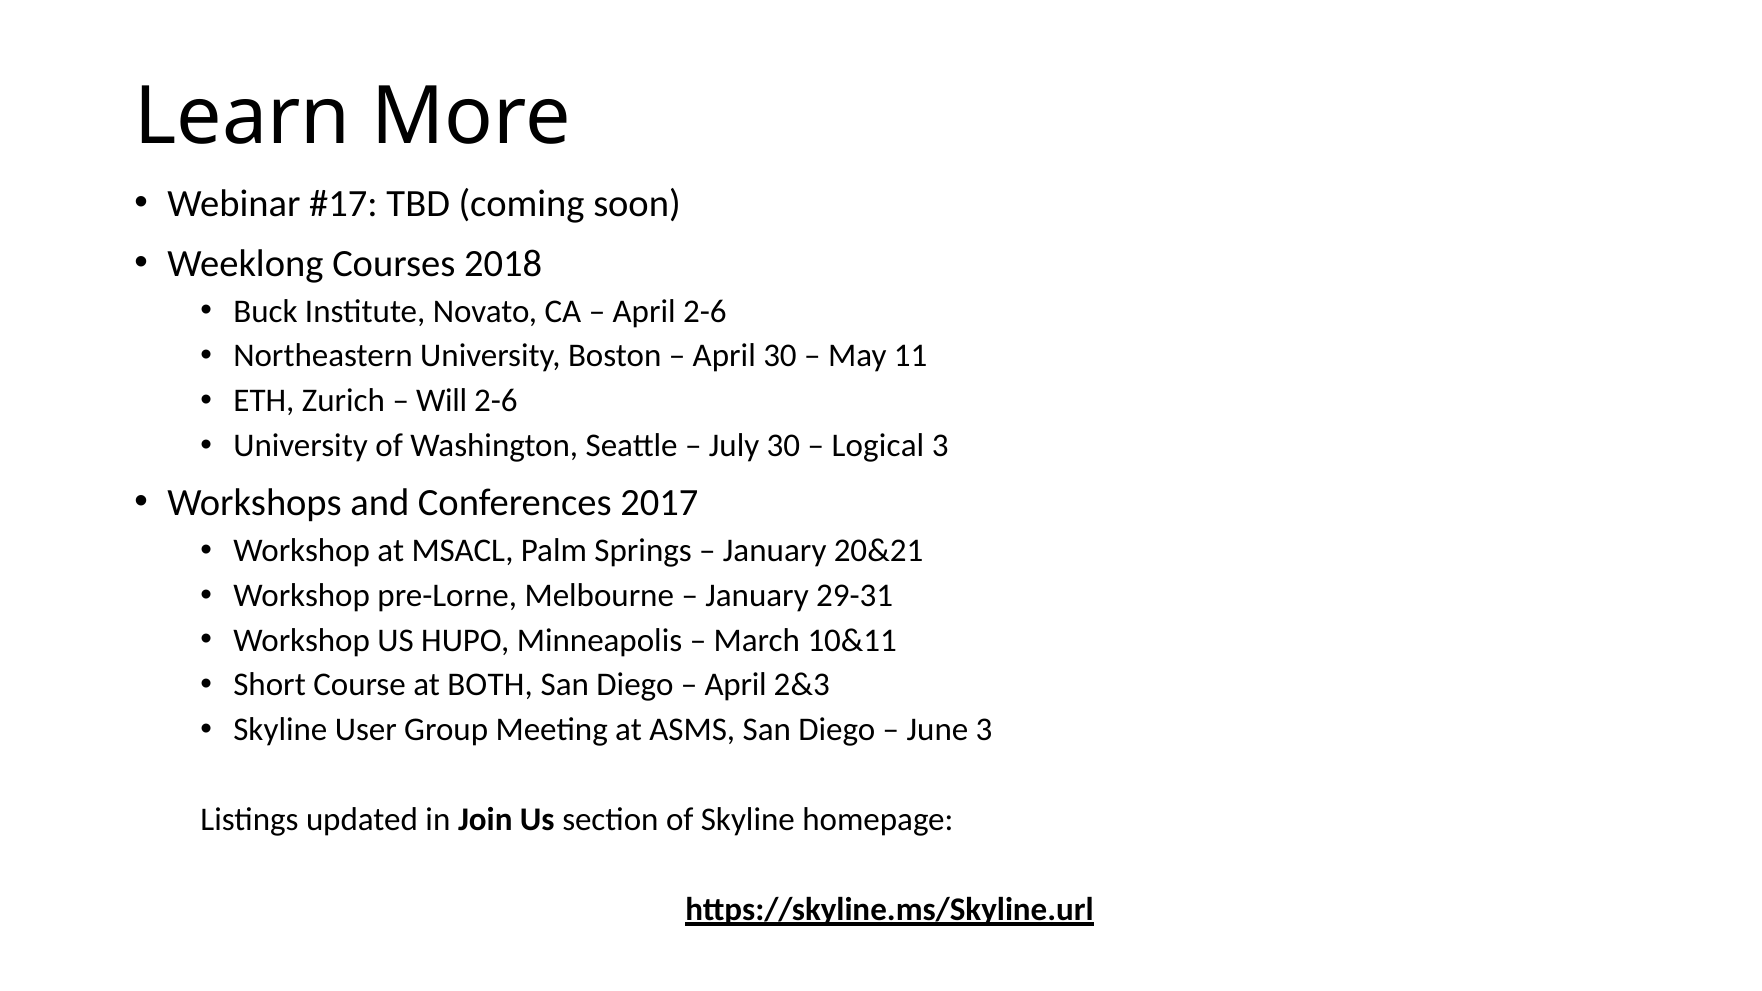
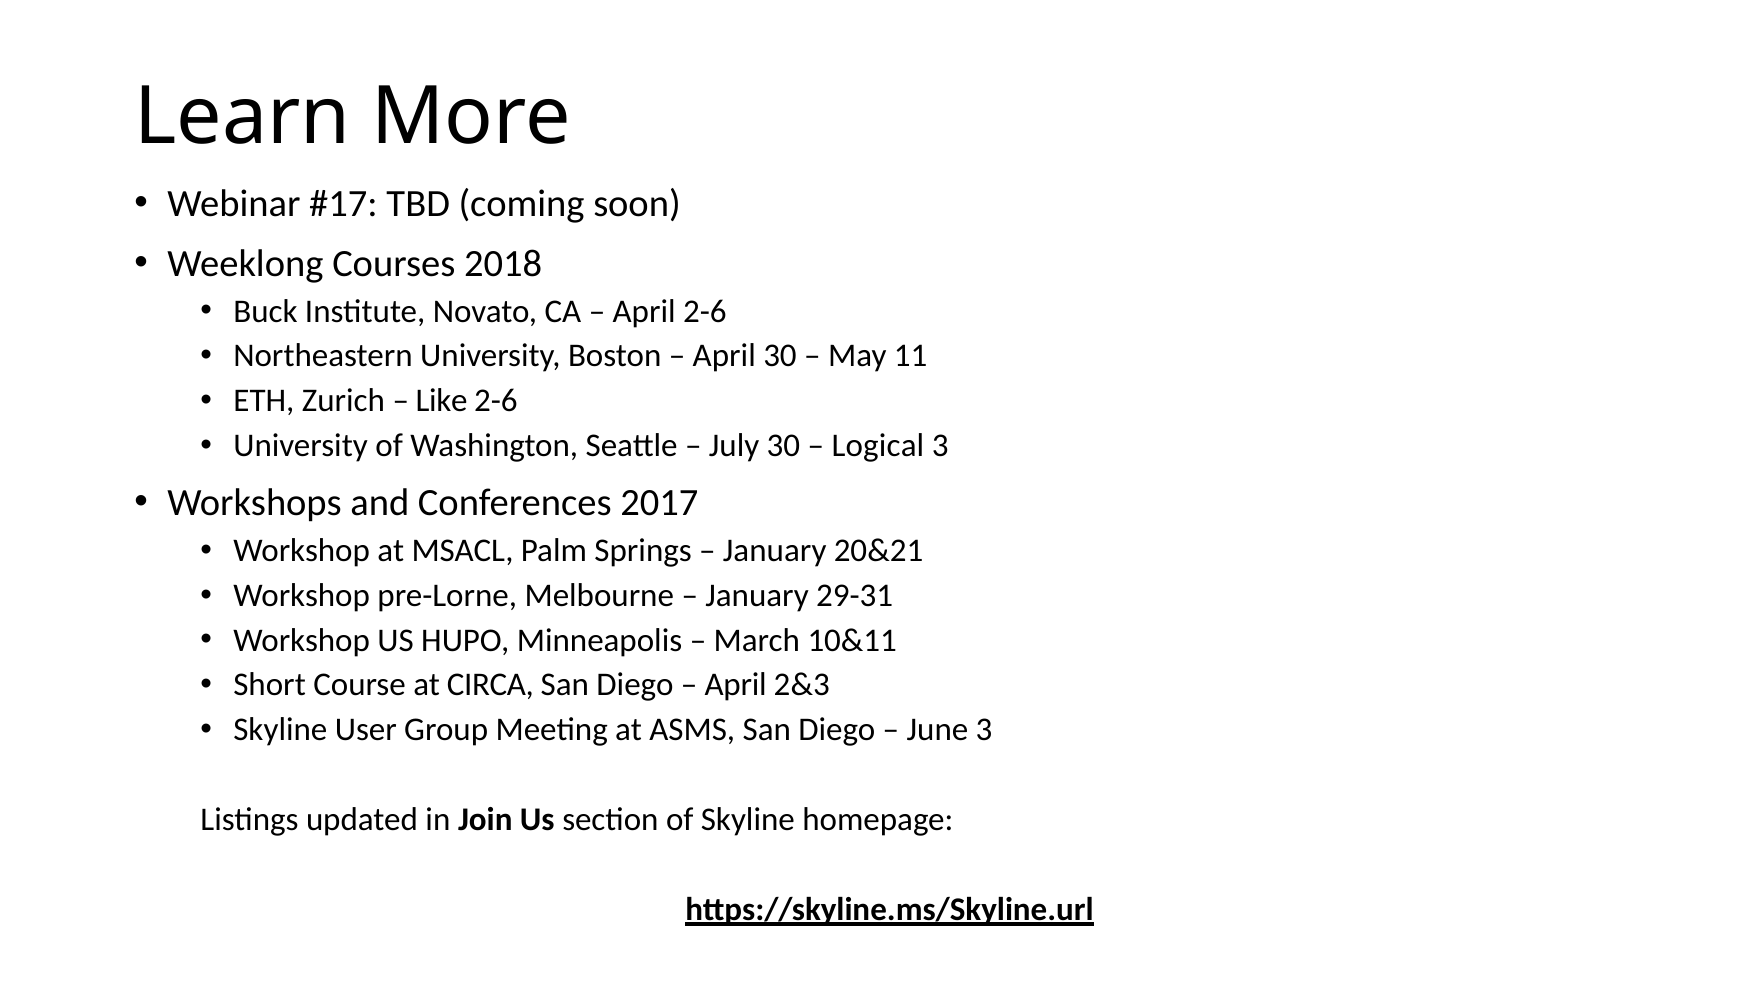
Will: Will -> Like (442, 401)
BOTH: BOTH -> CIRCA (490, 685)
